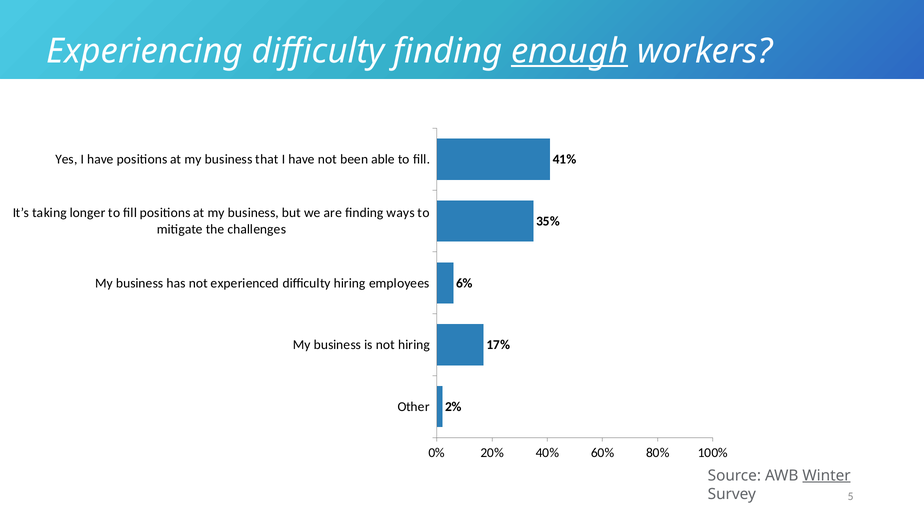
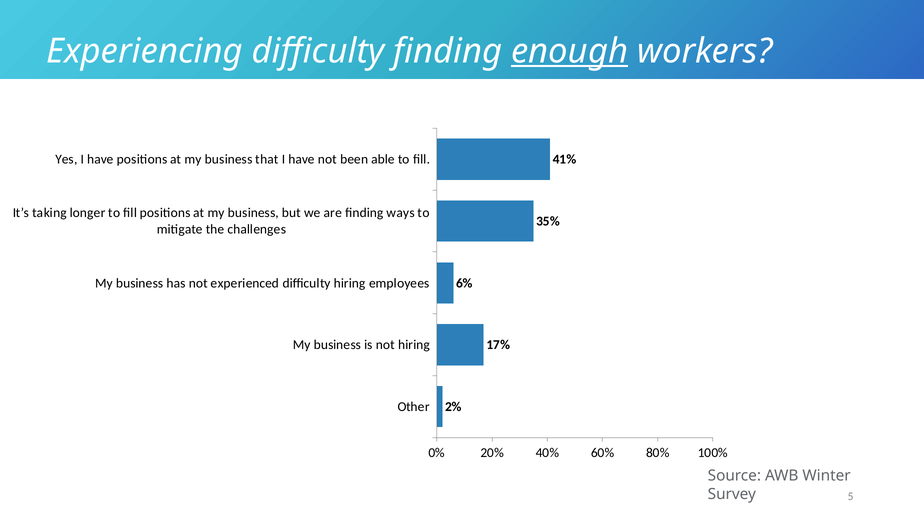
Winter underline: present -> none (827, 475)
